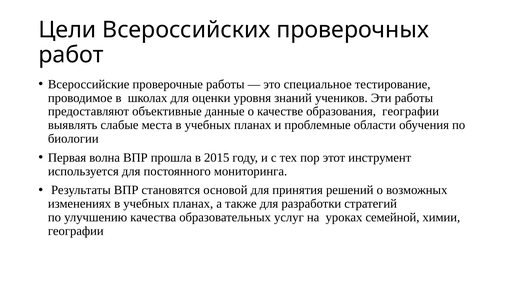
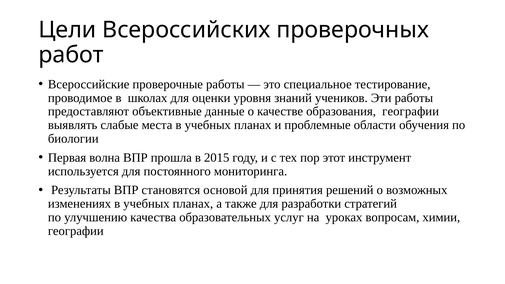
семейной: семейной -> вопросам (392, 217)
